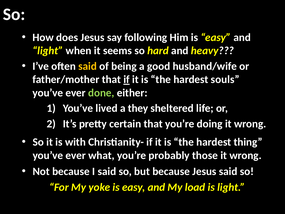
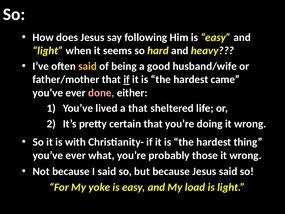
souls: souls -> came (225, 79)
done colour: light green -> pink (101, 93)
a they: they -> that (138, 108)
